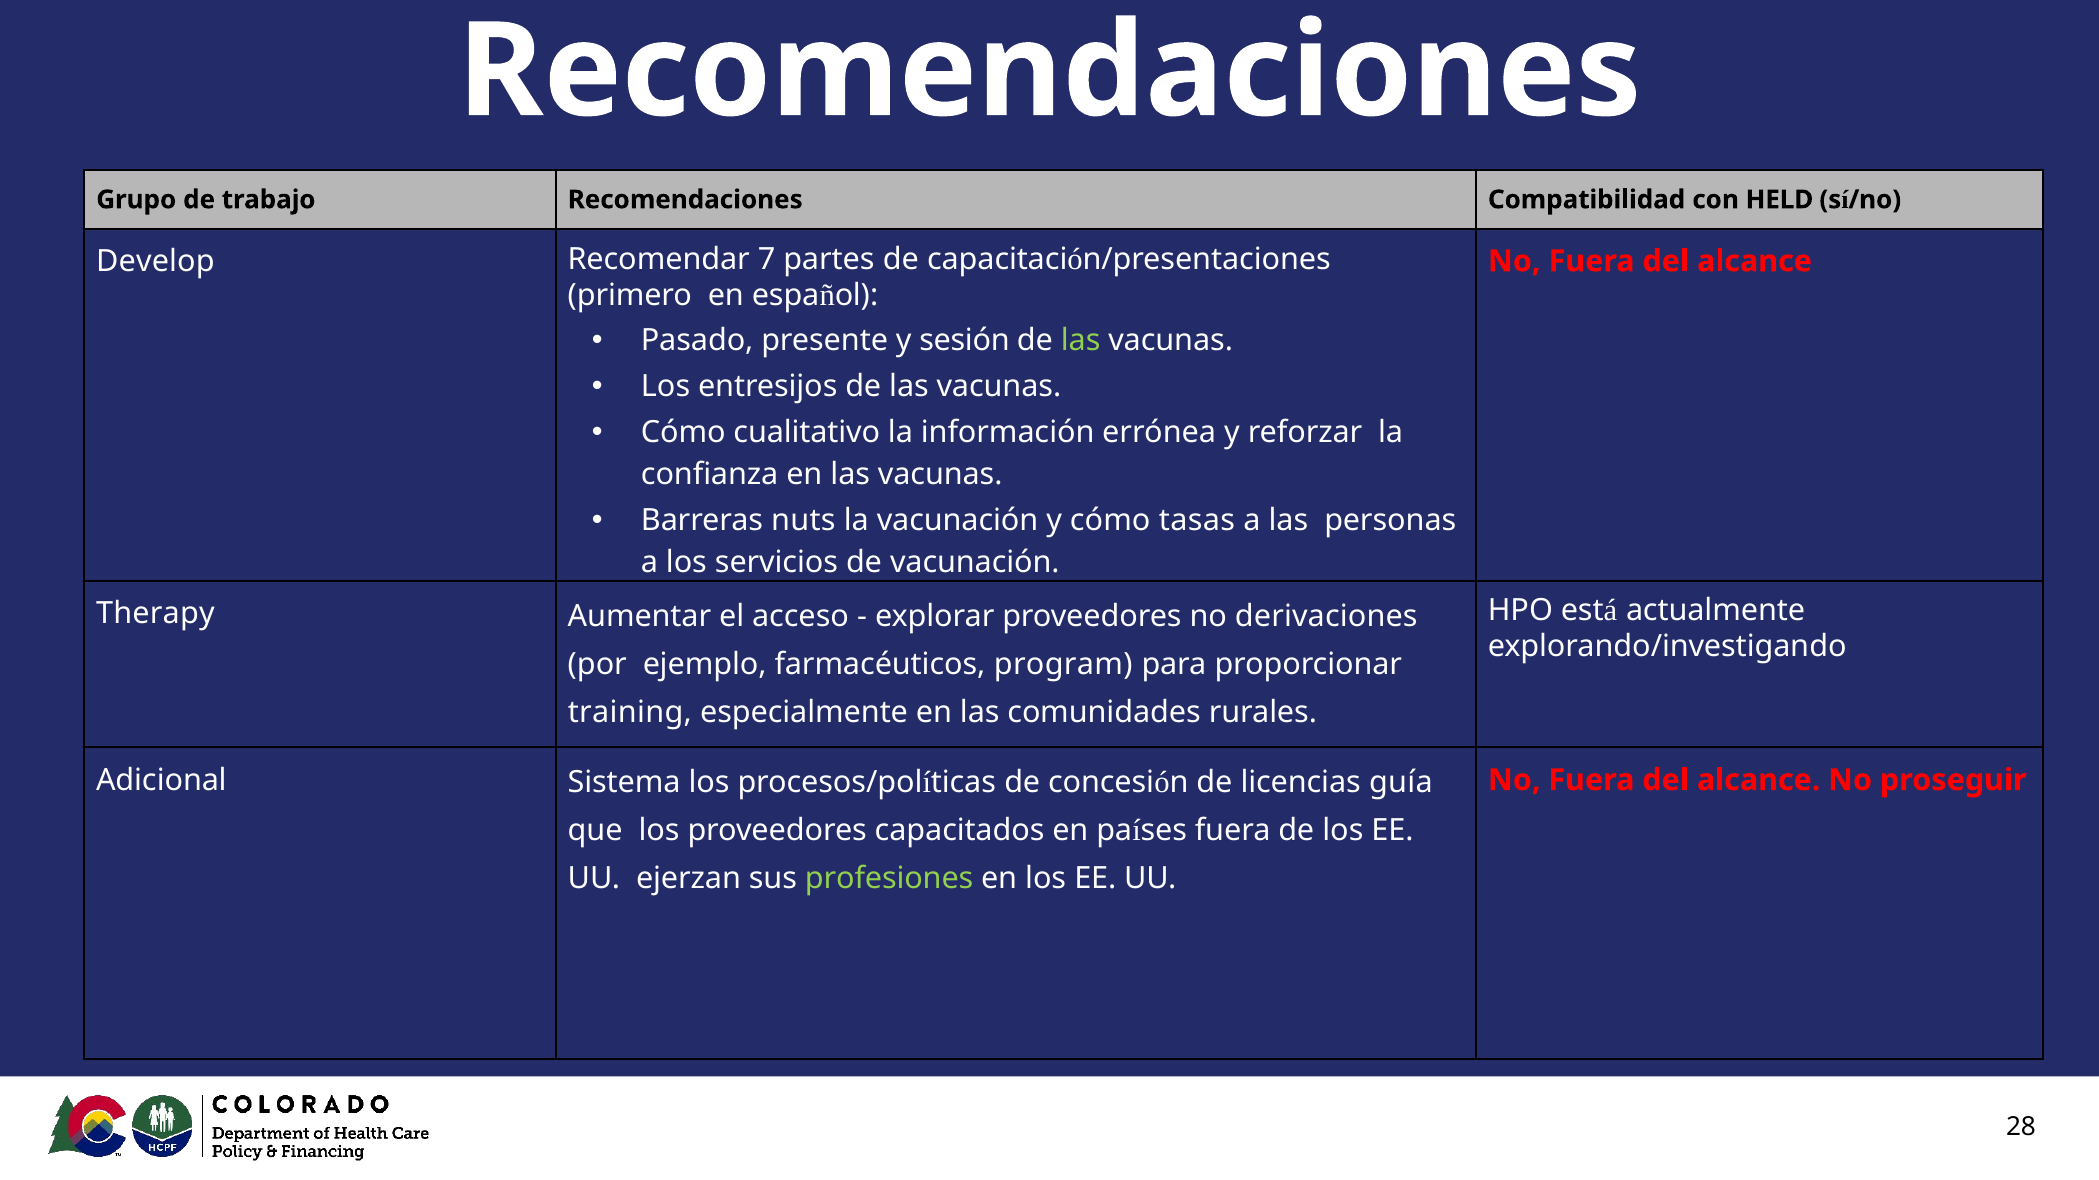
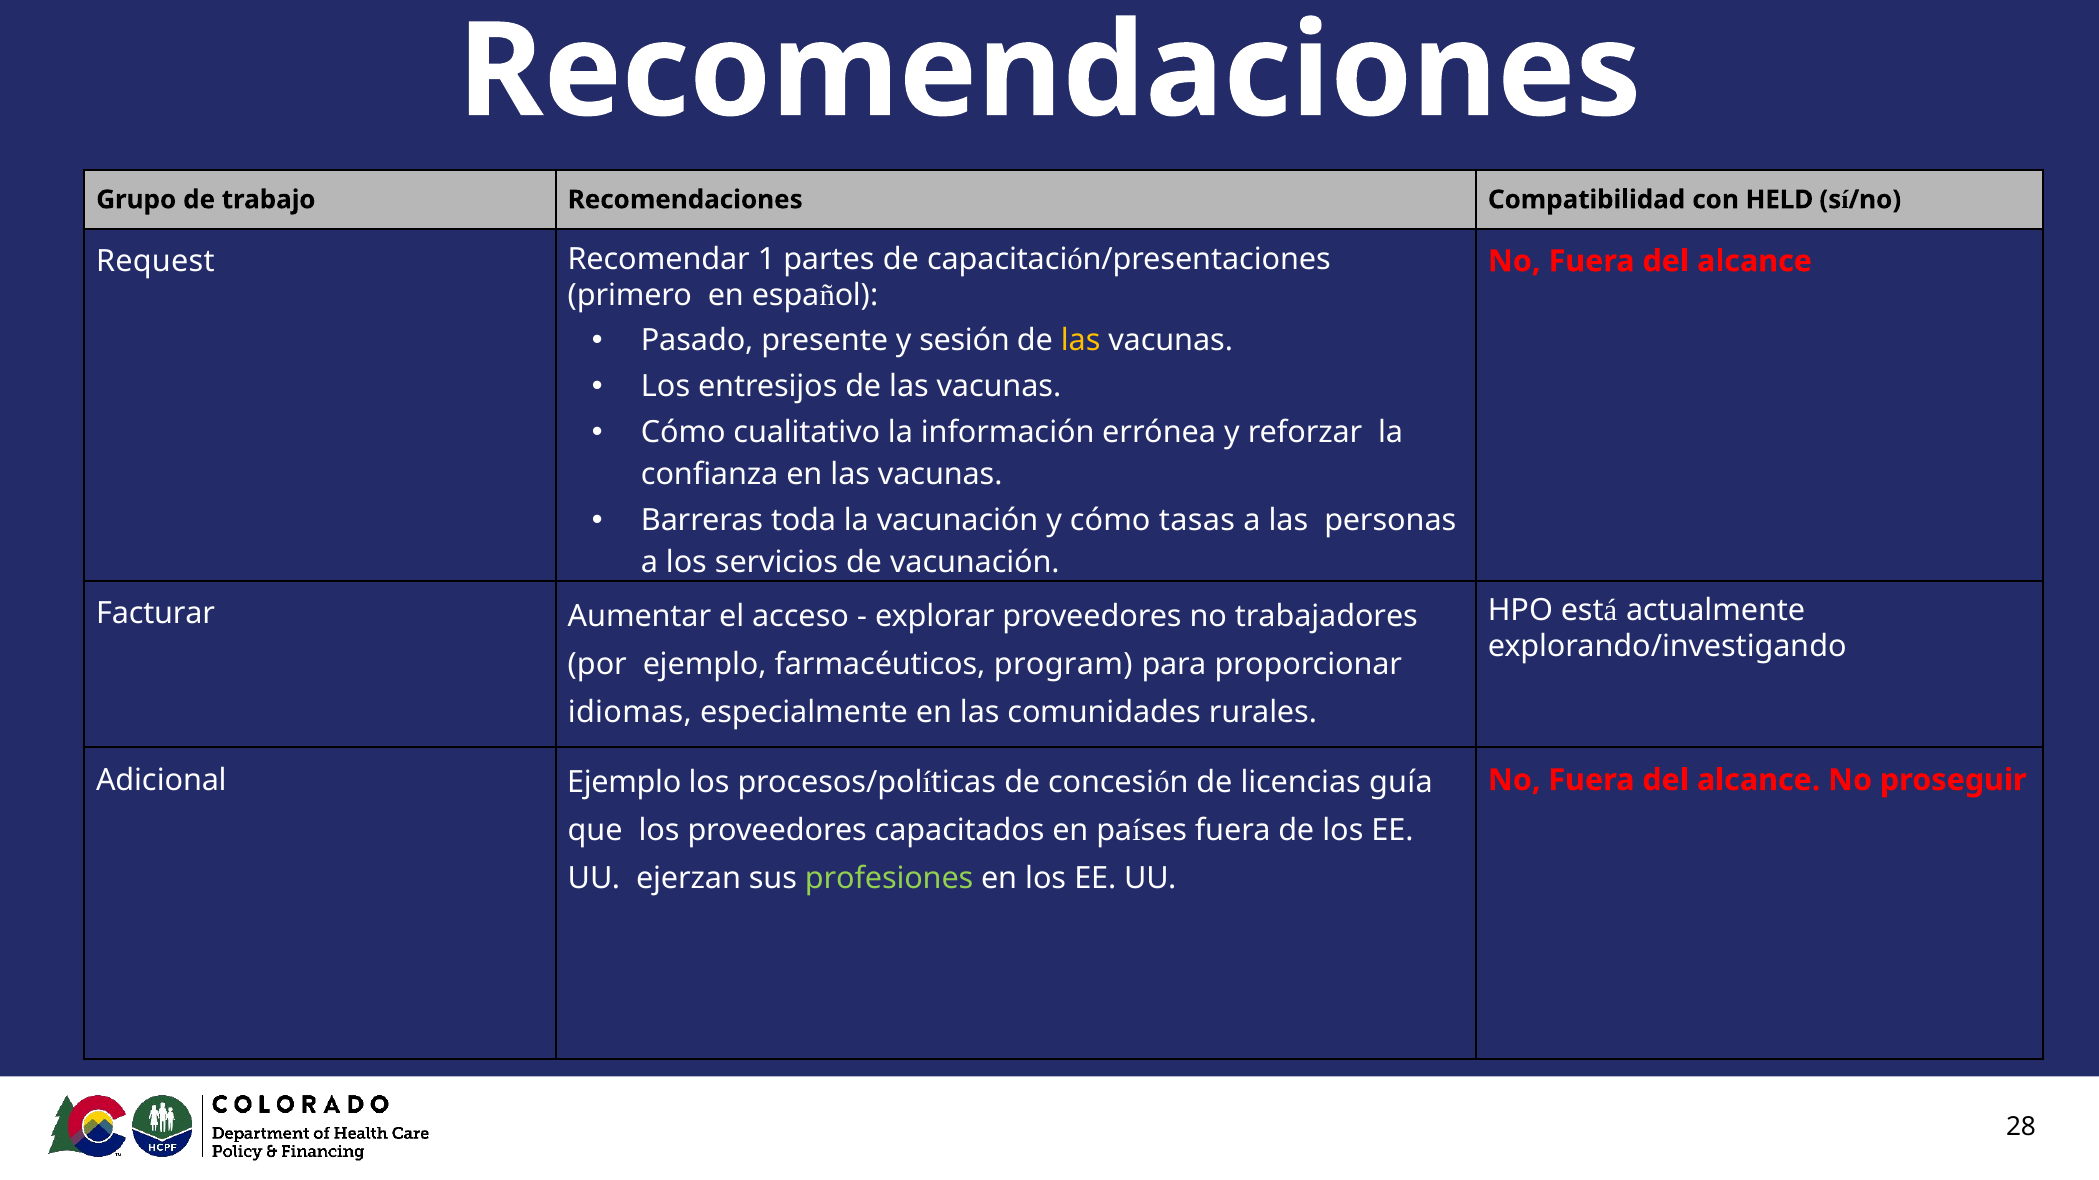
Develop: Develop -> Request (155, 261)
7: 7 -> 1 (767, 259)
las colour: light green -> yellow (1081, 341)
nuts: nuts -> toda (804, 521)
Therapy: Therapy -> Facturar (156, 614)
derivaciones: derivaciones -> trabajadores (1326, 617)
training: training -> idiomas (630, 713)
Adicional Sistema: Sistema -> Ejemplo (624, 783)
